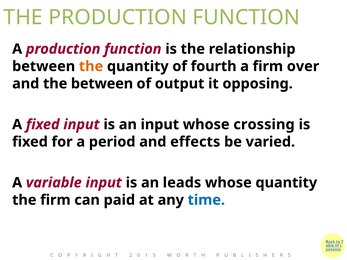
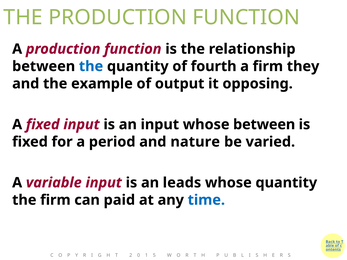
the colour: orange -> blue (91, 66)
over: over -> they (303, 66)
the between: between -> example (102, 84)
whose crossing: crossing -> between (264, 125)
effects: effects -> nature (195, 142)
